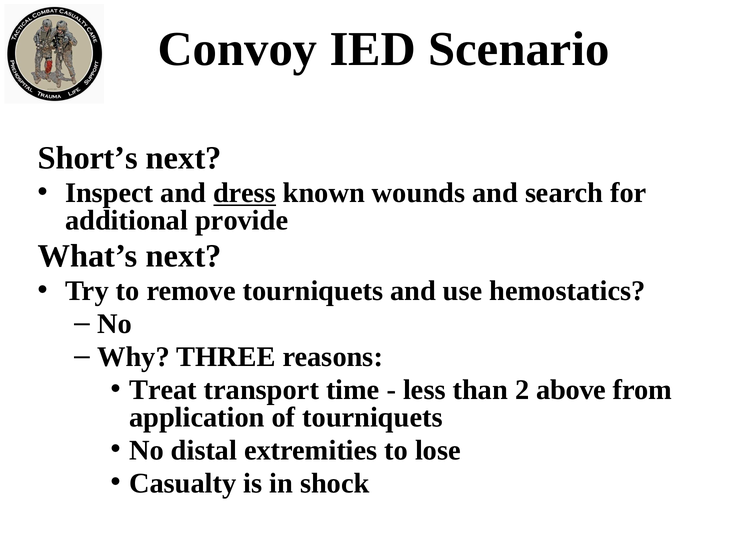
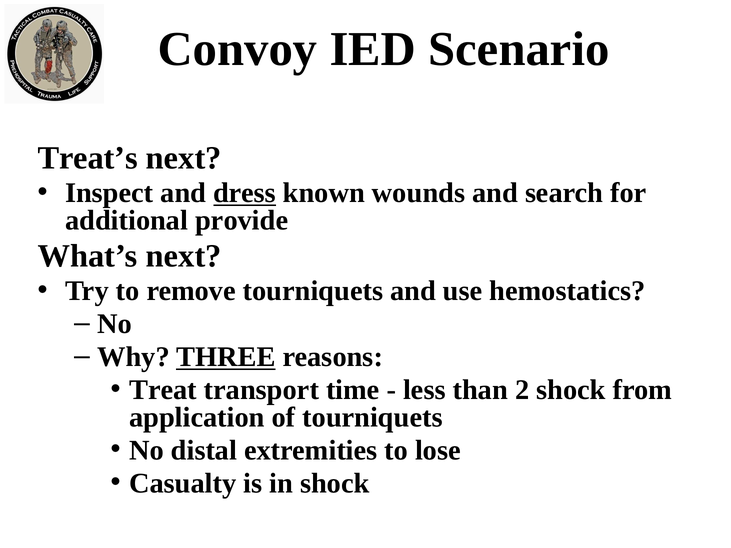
Short’s: Short’s -> Treat’s (88, 158)
THREE underline: none -> present (226, 357)
2 above: above -> shock (571, 390)
